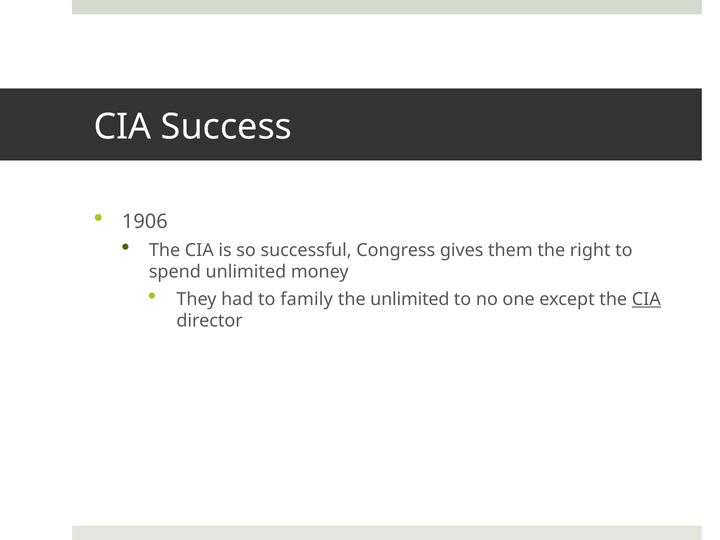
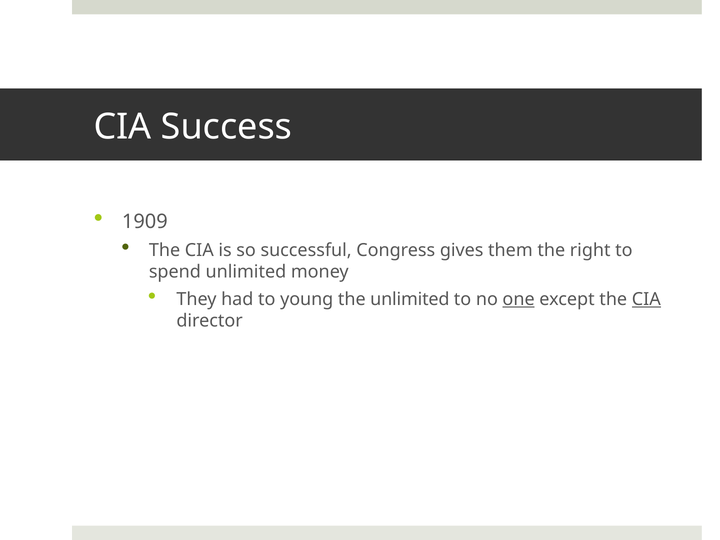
1906: 1906 -> 1909 (145, 221)
family: family -> young (307, 299)
one underline: none -> present (519, 299)
